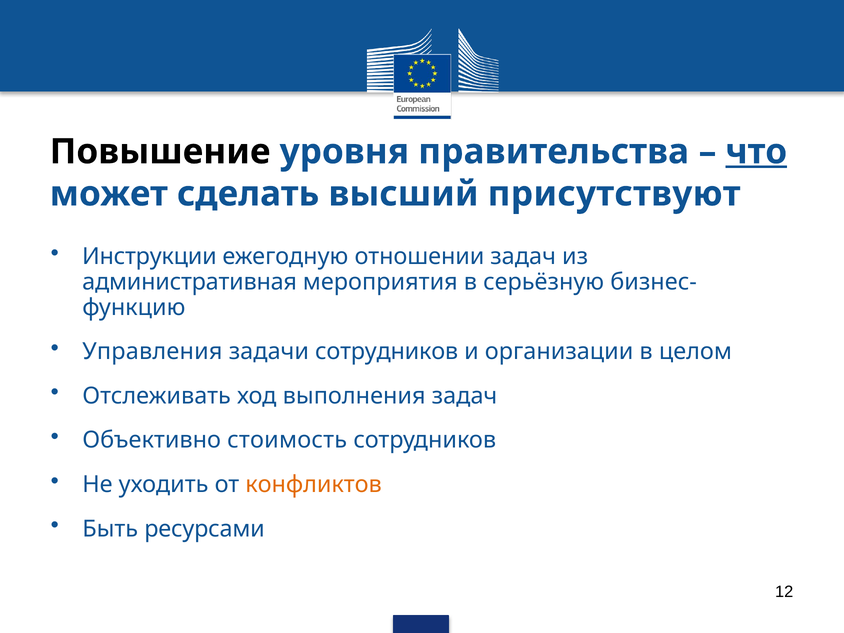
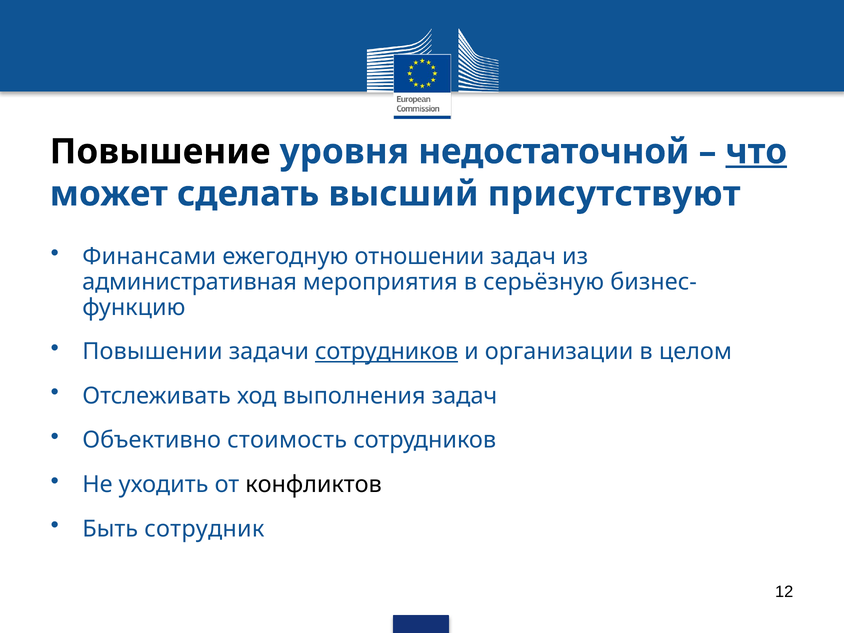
правительства: правительства -> недостаточной (554, 152)
Инструкции: Инструкции -> Финансами (149, 257)
Управления: Управления -> Повышении (152, 352)
сотрудников underline: none -> present (387, 352)
конфликтов colour: orange -> black (314, 485)
ресурсами: ресурсами -> сотрудник (204, 529)
